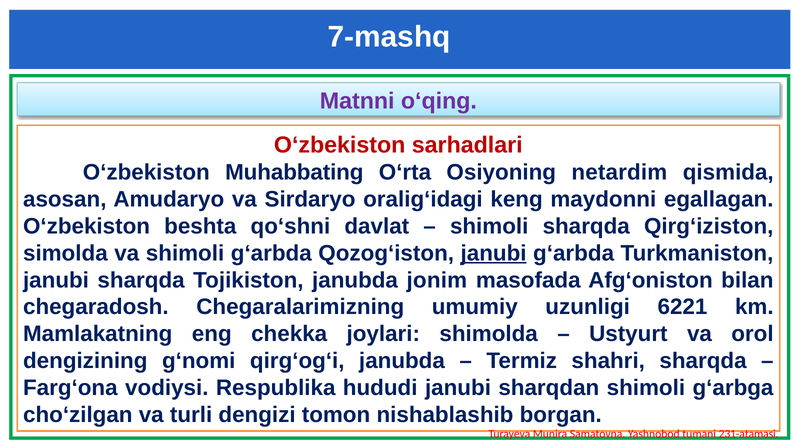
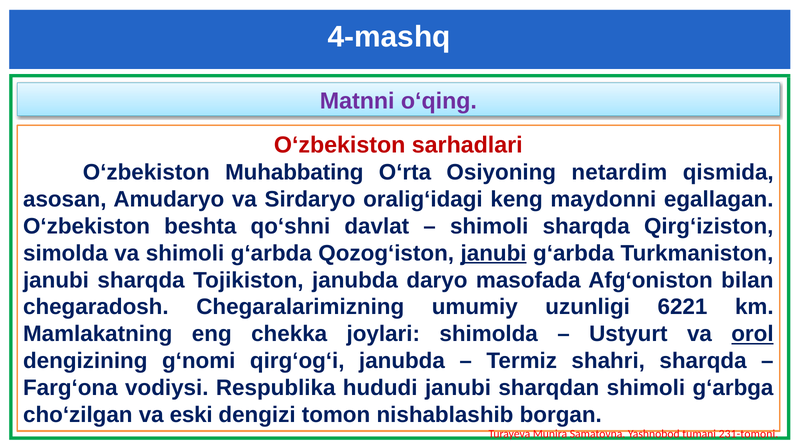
7-mashq: 7-mashq -> 4-mashq (389, 37)
jonim: jonim -> daryo (437, 280)
orol underline: none -> present (752, 334)
turli: turli -> eski (191, 415)
231-atamasi: 231-atamasi -> 231-tomoni (748, 434)
